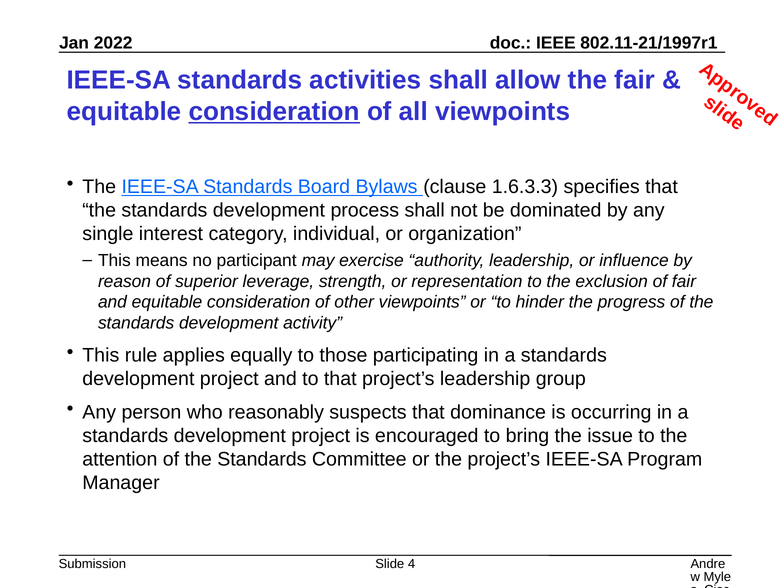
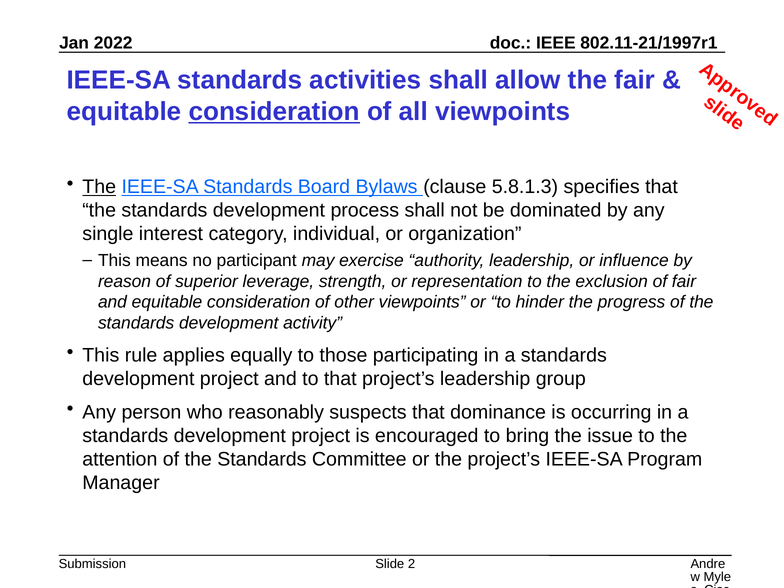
The underline: none -> present (99, 187)
1.6.3.3: 1.6.3.3 -> 5.8.1.3 (525, 187)
4: 4 -> 2 (412, 564)
